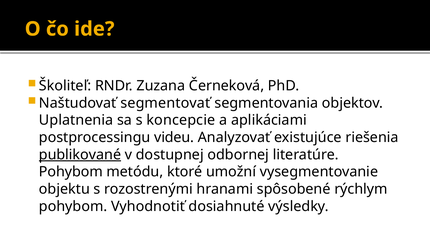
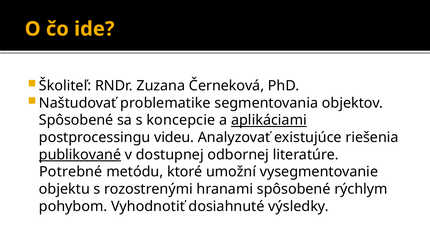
segmentovať: segmentovať -> problematike (165, 103)
Uplatnenia: Uplatnenia -> Spôsobené (76, 120)
aplikáciami underline: none -> present (269, 120)
Pohybom: Pohybom -> Potrebné (71, 172)
